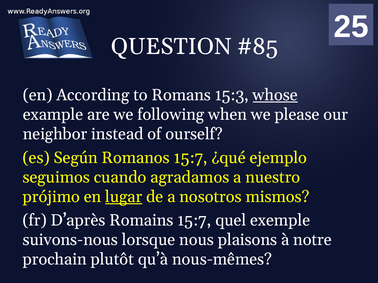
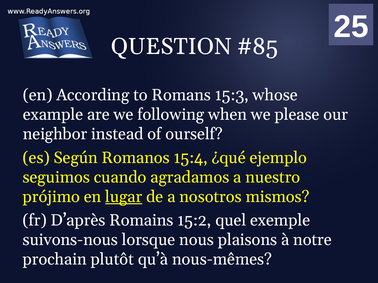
whose underline: present -> none (275, 95)
Romanos 15:7: 15:7 -> 15:4 (191, 158)
Romains 15:7: 15:7 -> 15:2 (194, 221)
